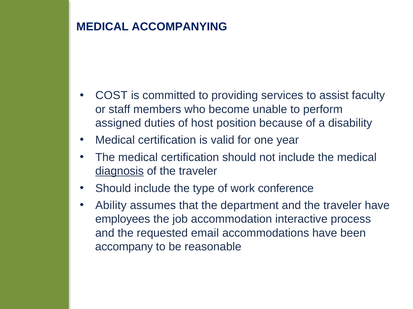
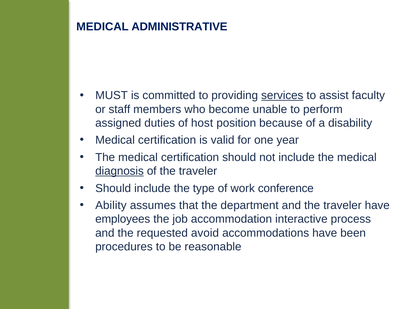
ACCOMPANYING: ACCOMPANYING -> ADMINISTRATIVE (179, 27)
COST: COST -> MUST (112, 96)
services underline: none -> present (282, 96)
email: email -> avoid (205, 234)
accompany: accompany -> procedures (124, 247)
